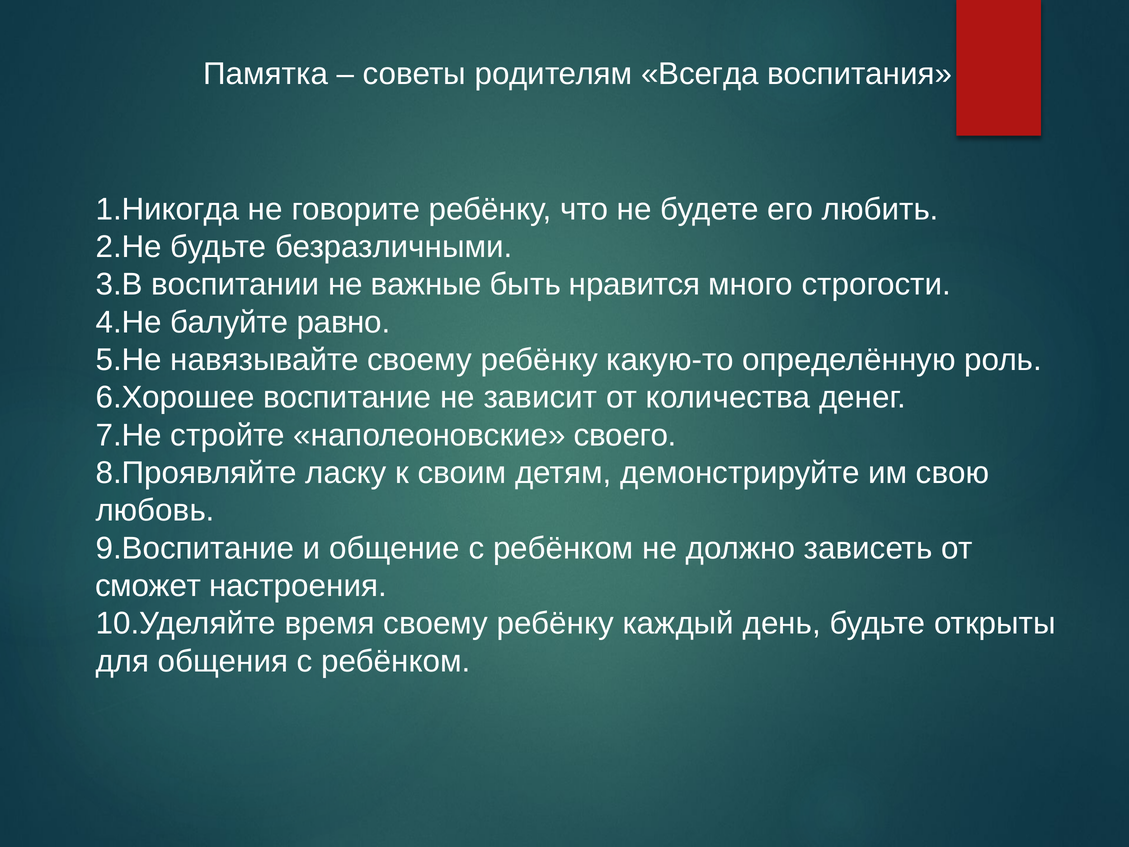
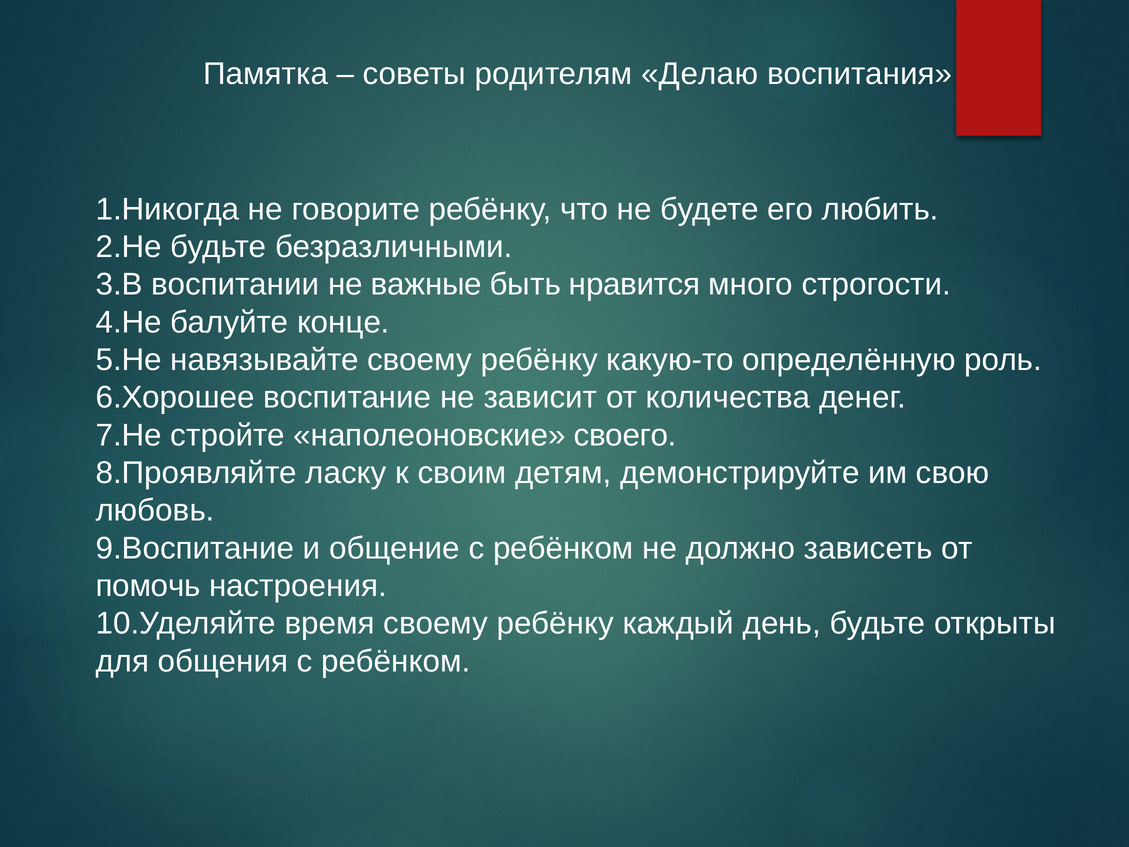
Всегда: Всегда -> Делаю (700, 74)
равно: равно -> конце (343, 322)
сможет: сможет -> помочь (148, 586)
